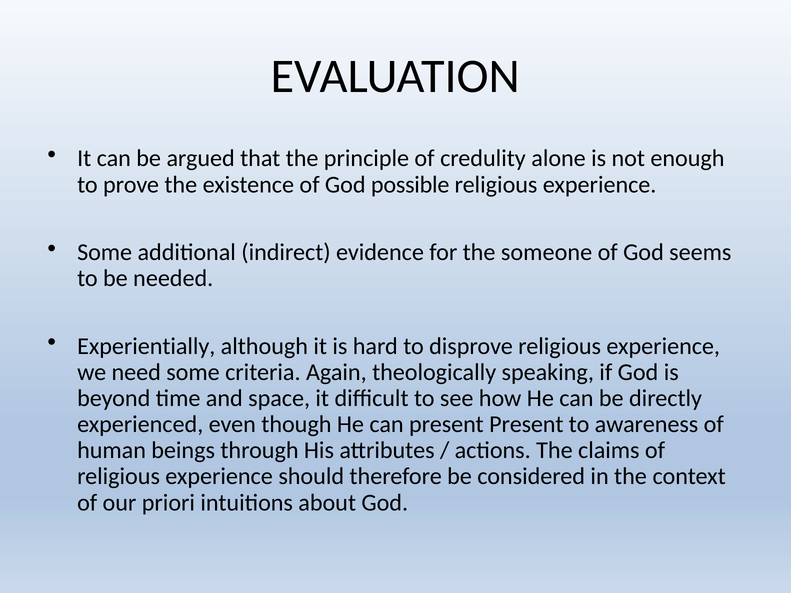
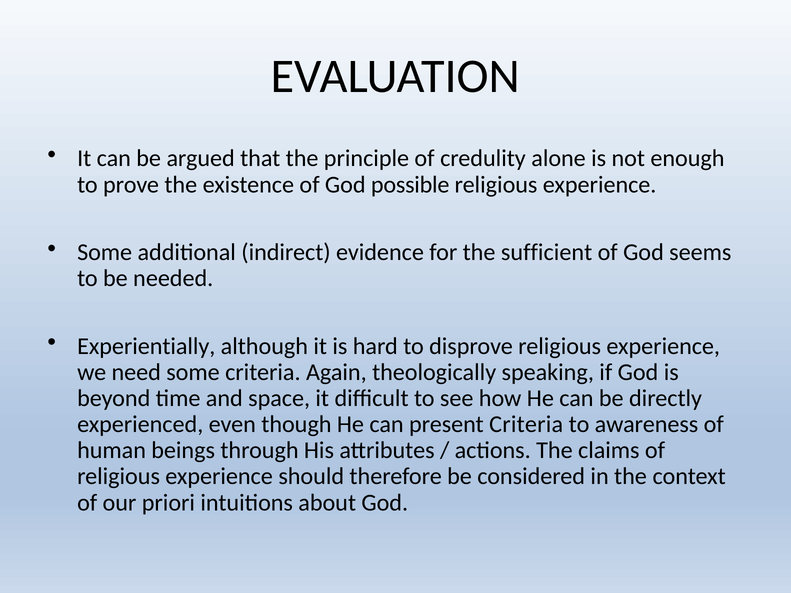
someone: someone -> sufficient (547, 252)
present Present: Present -> Criteria (526, 425)
